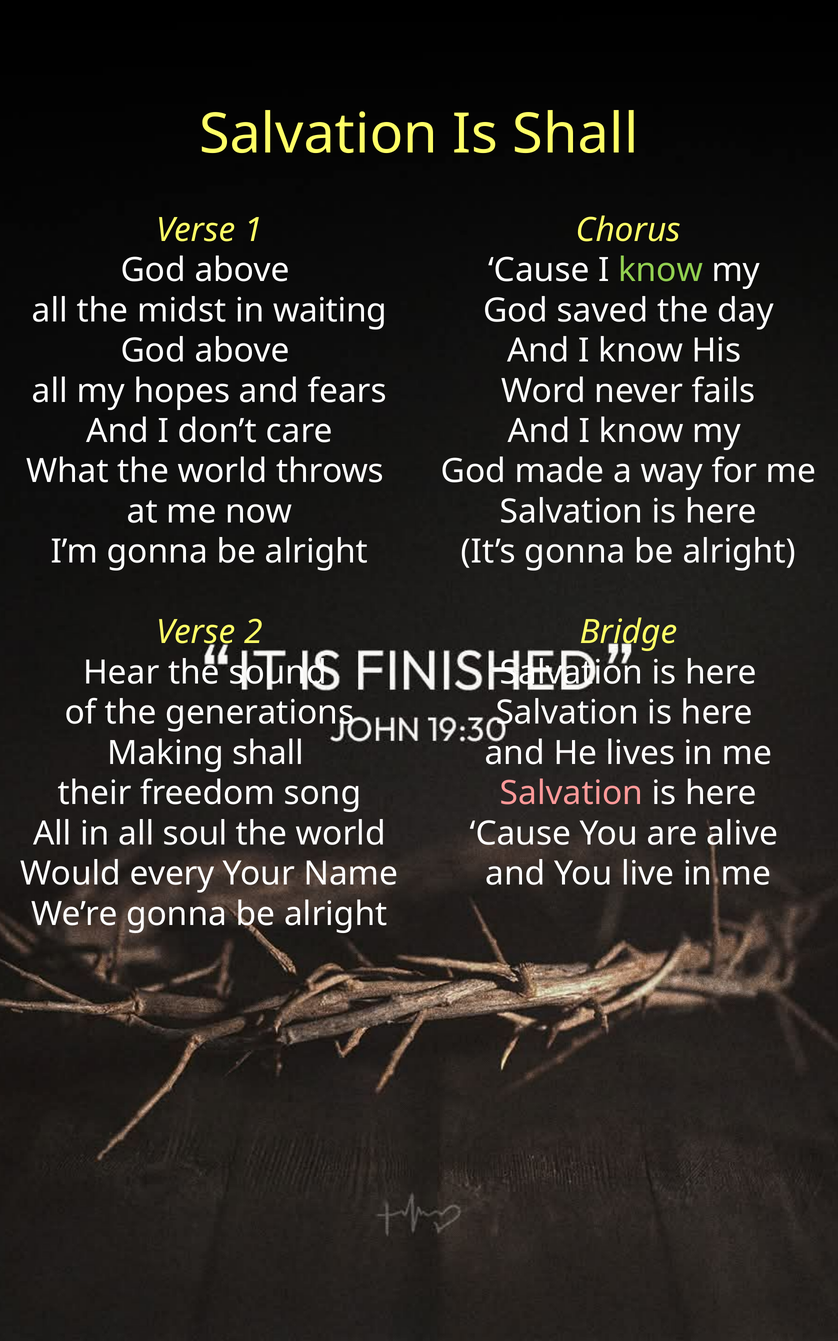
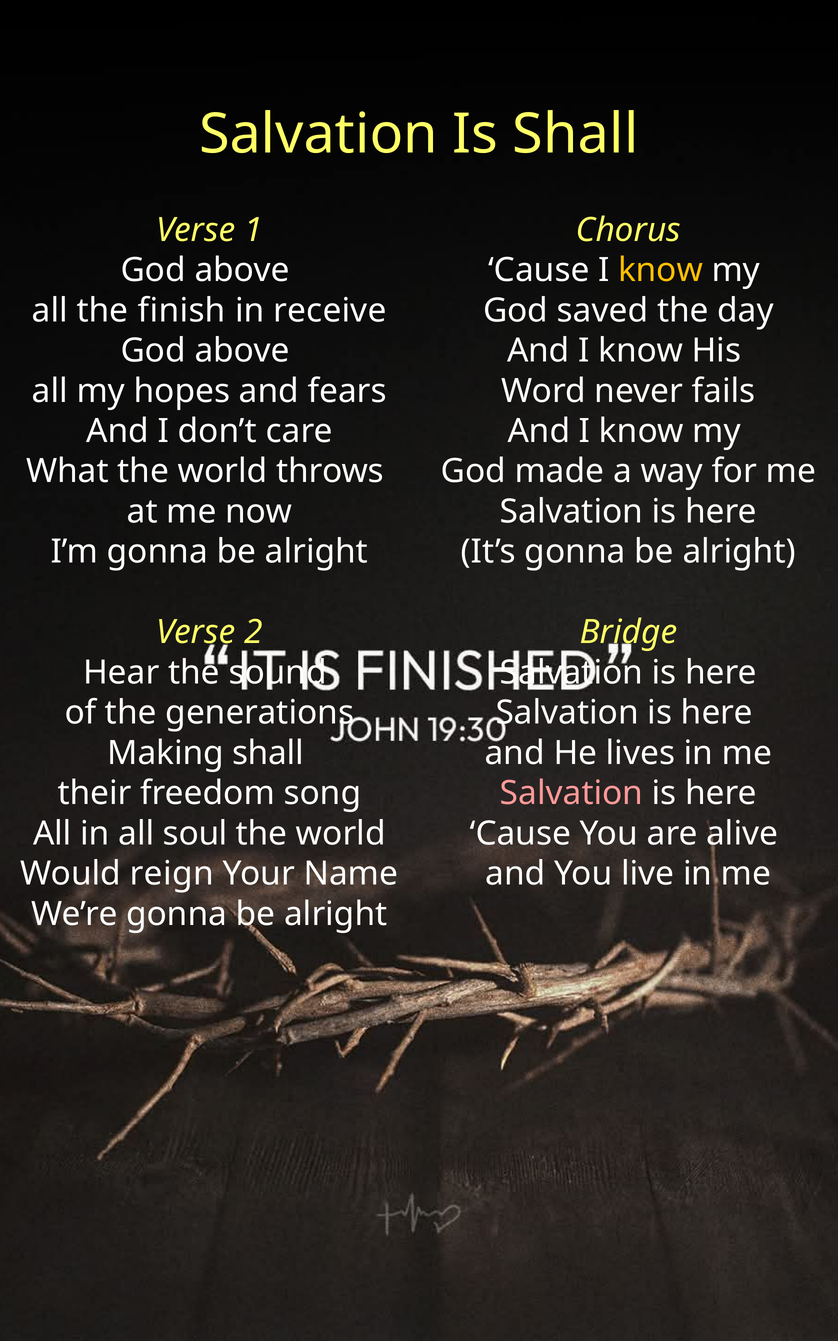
know colour: light green -> yellow (661, 270)
midst: midst -> finish (182, 310)
waiting: waiting -> receive (330, 310)
every: every -> reign (172, 874)
